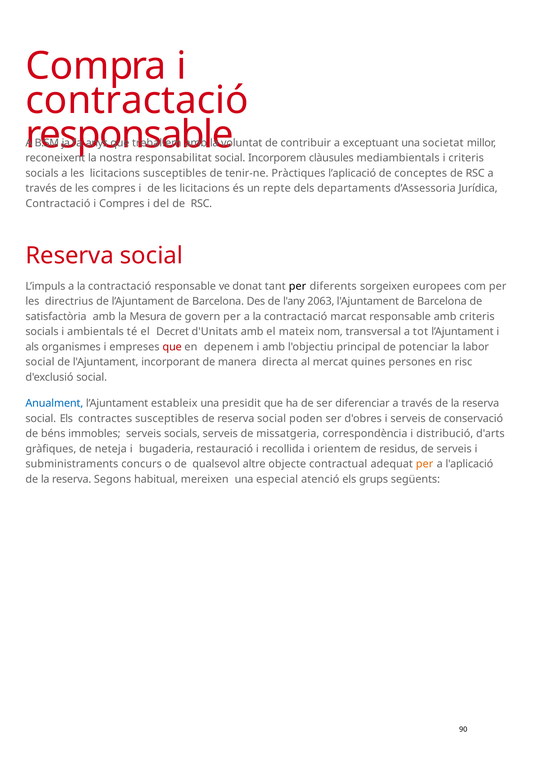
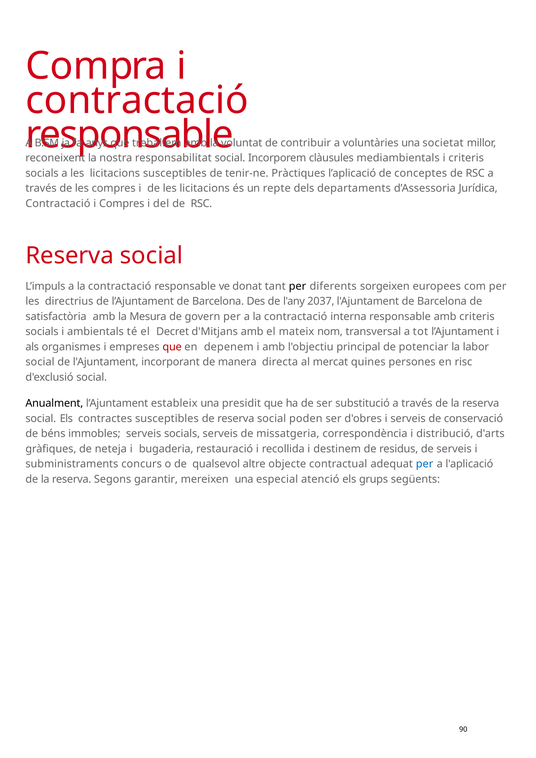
exceptuant: exceptuant -> voluntàries (371, 143)
2063: 2063 -> 2037 (321, 302)
marcat: marcat -> interna (348, 317)
d'Unitats: d'Unitats -> d'Mitjans (215, 332)
Anualment colour: blue -> black (54, 404)
diferenciar: diferenciar -> substitució (363, 404)
orientem: orientem -> destinem (337, 449)
per colour: orange -> blue (425, 464)
habitual: habitual -> garantir (156, 480)
